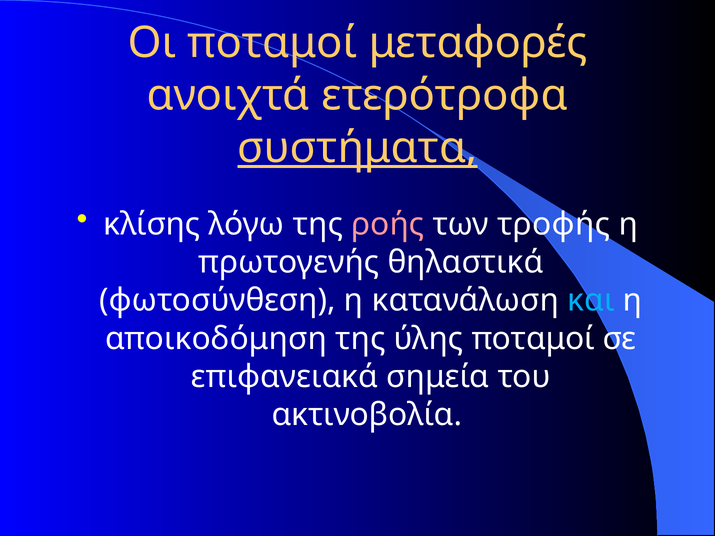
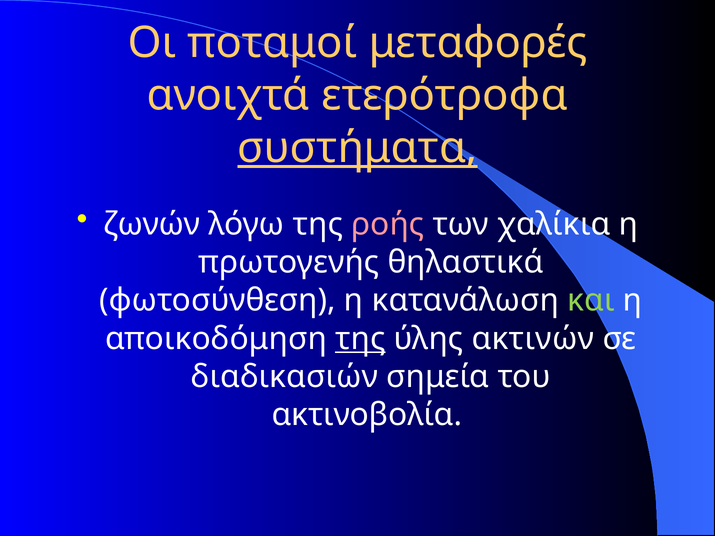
κλίσης: κλίσης -> ζωνών (152, 224)
τροφής: τροφής -> χαλίκια (554, 224)
και colour: light blue -> light green (591, 301)
της underline: none -> present (360, 339)
ύλης ποταμοί: ποταμοί -> ακτινών (533, 339)
επιφανειακά: επιφανειακά -> διαδικασιών (285, 377)
